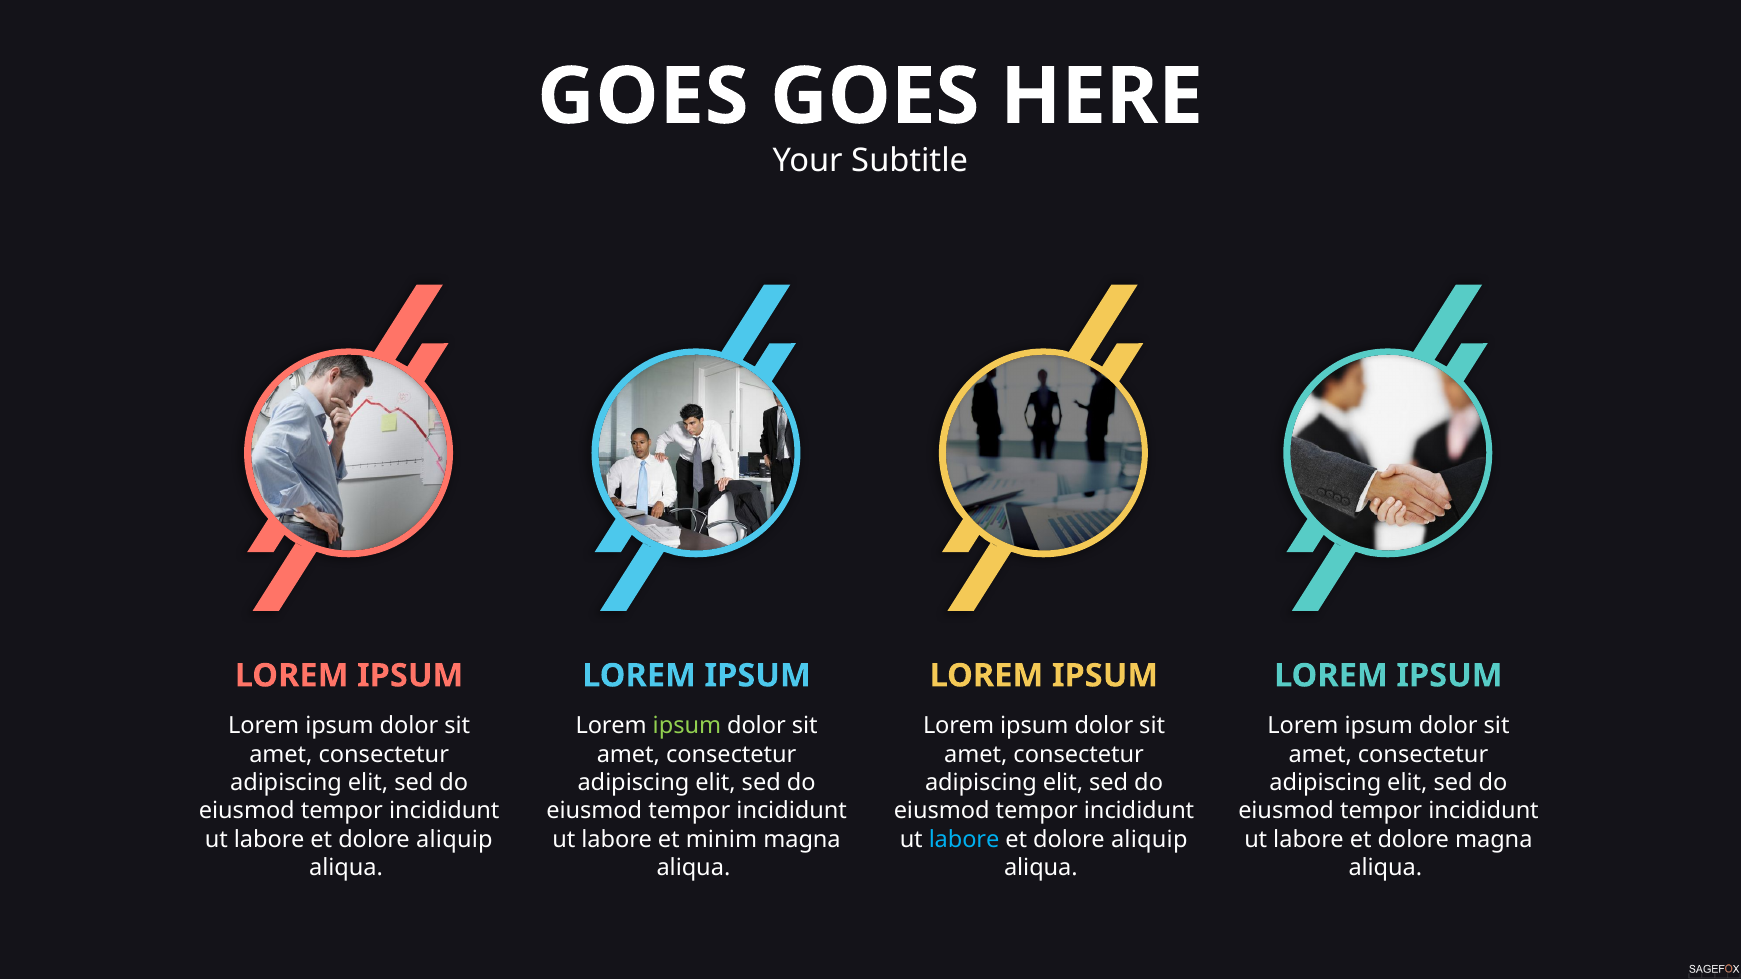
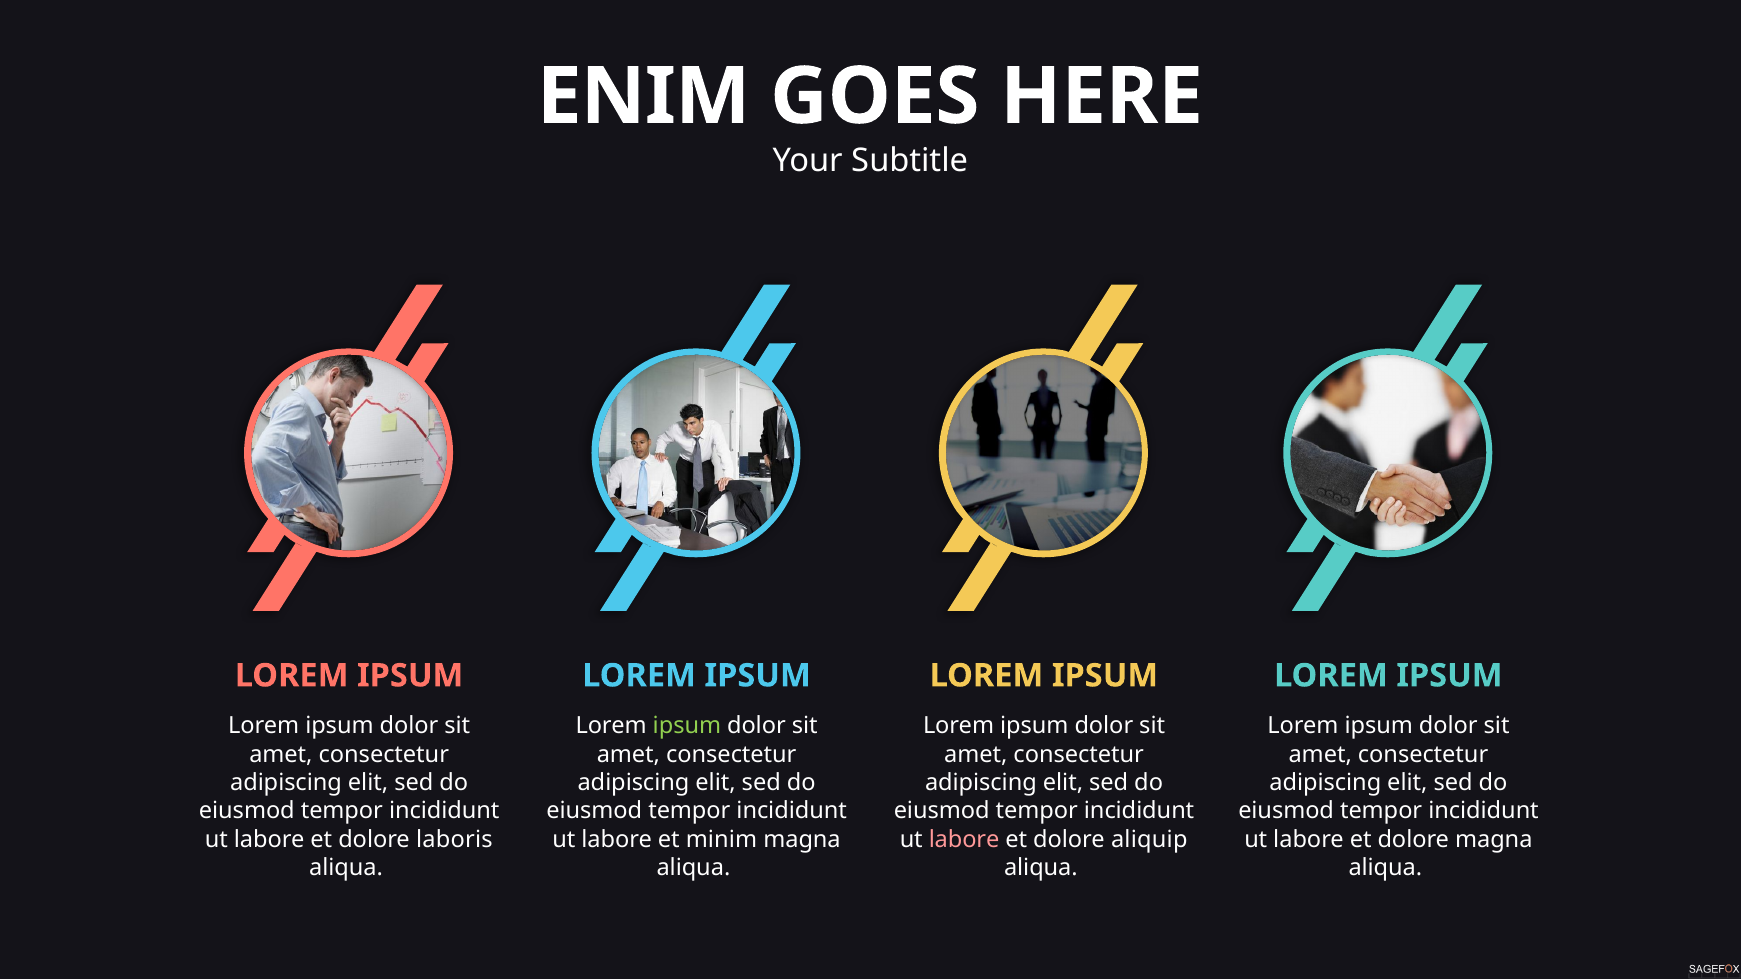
GOES: GOES -> ENIM (644, 97)
aliquip: aliquip -> laboris (454, 840)
labore colour: light blue -> pink (964, 840)
